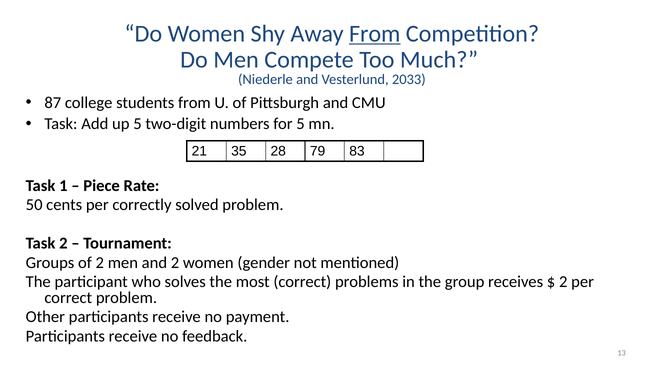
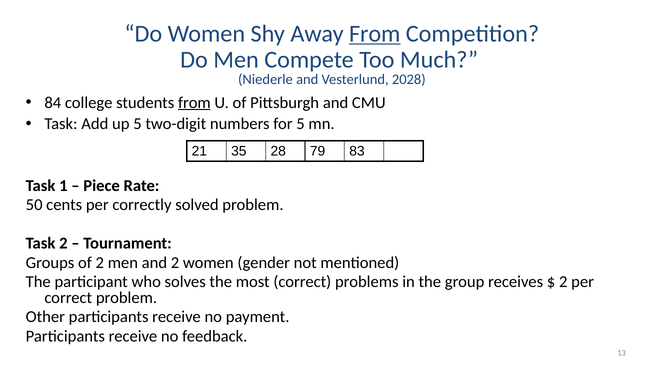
2033: 2033 -> 2028 (409, 79)
87: 87 -> 84 (53, 103)
from underline: none -> present (194, 103)
